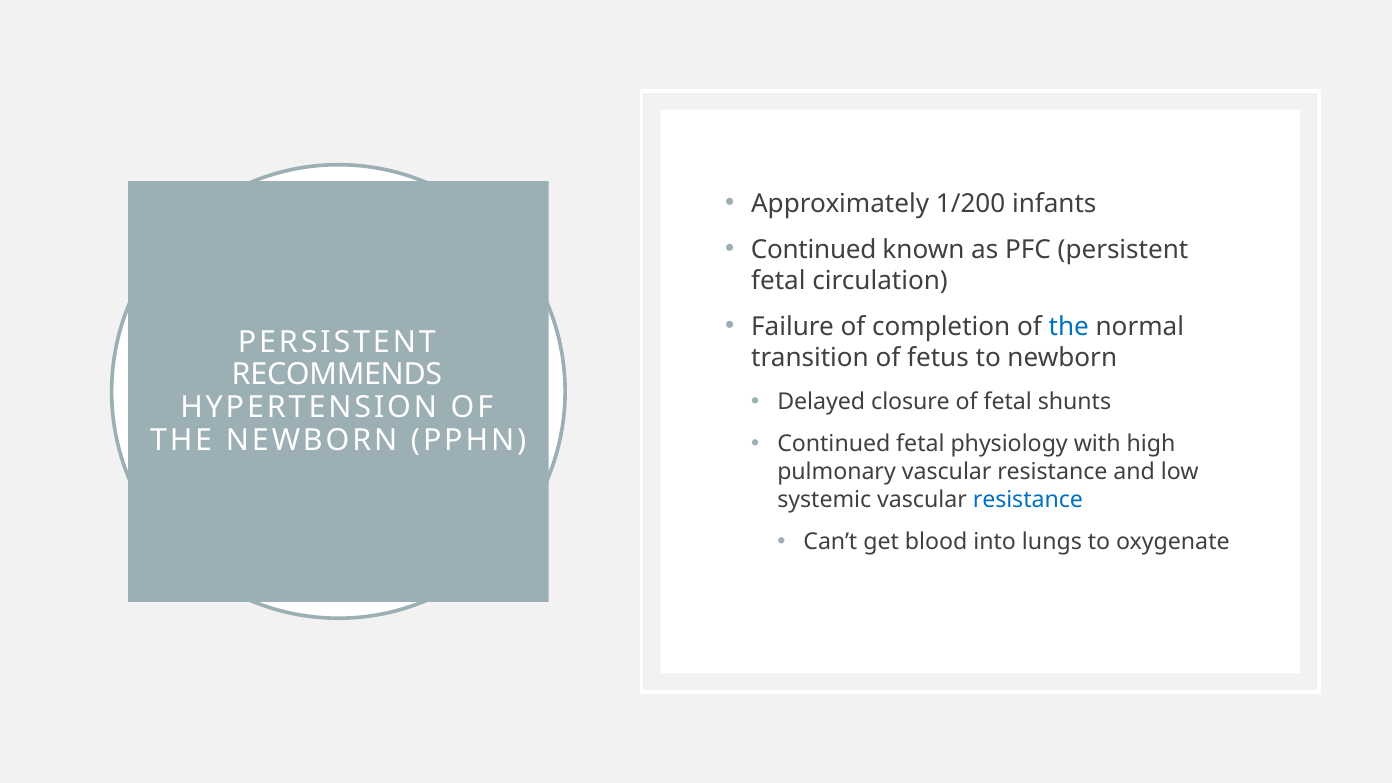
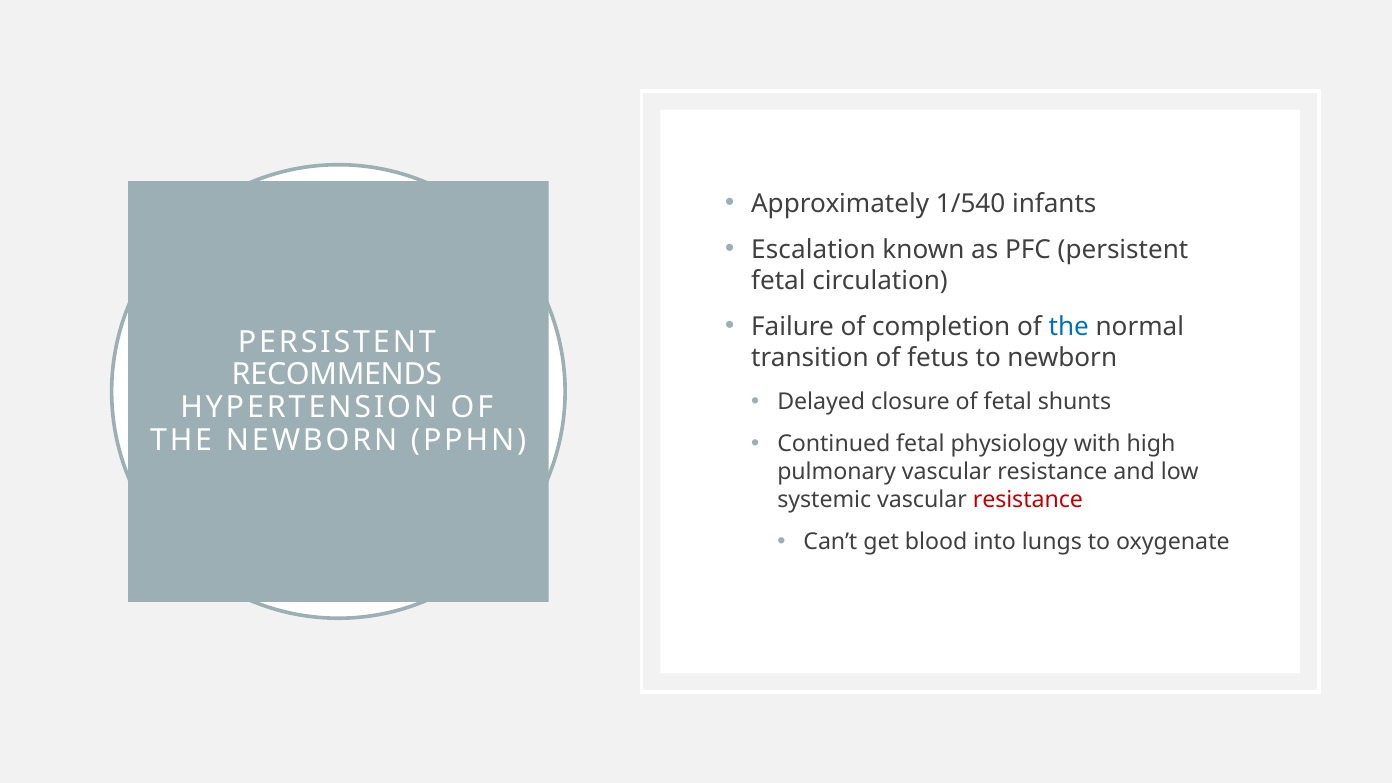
1/200: 1/200 -> 1/540 (971, 204)
Continued: Continued -> Escalation (813, 250)
resistance colour: blue -> red (1028, 500)
